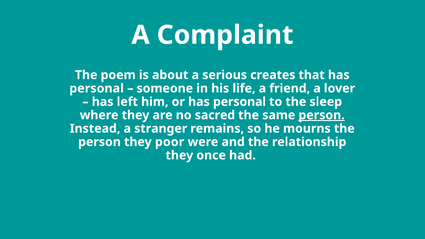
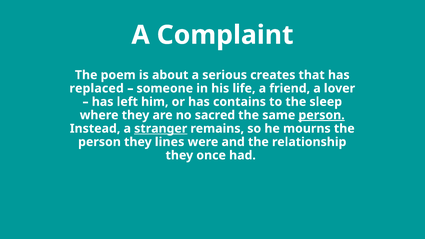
personal: personal -> replaced (97, 88)
or has personal: personal -> contains (239, 102)
stranger underline: none -> present (161, 129)
poor: poor -> lines (170, 142)
